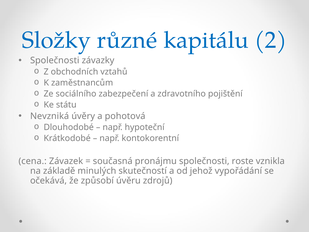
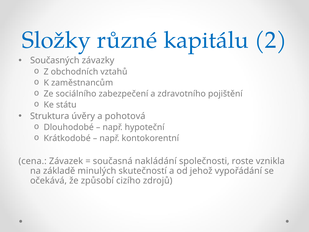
Společnosti: Společnosti -> Současných (55, 60)
Nevzniká: Nevzniká -> Struktura (50, 116)
pronájmu: pronájmu -> nakládání (156, 161)
úvěru: úvěru -> cizího (128, 180)
